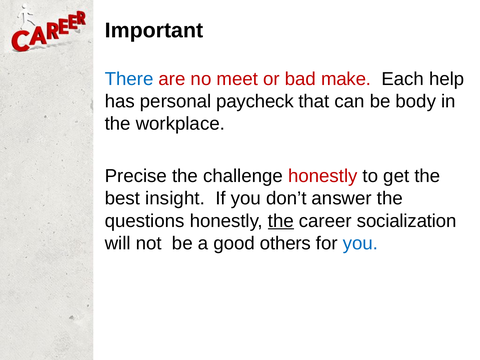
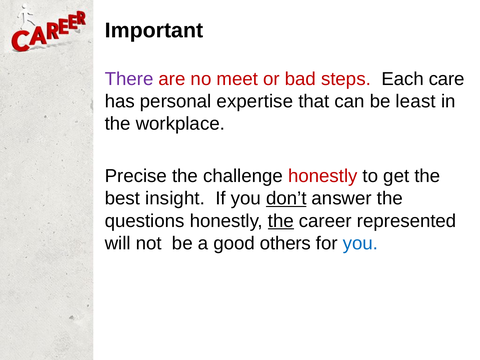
There colour: blue -> purple (129, 79)
make: make -> steps (346, 79)
help: help -> care (447, 79)
paycheck: paycheck -> expertise (255, 101)
body: body -> least (416, 101)
don’t underline: none -> present (286, 198)
socialization: socialization -> represented (407, 221)
